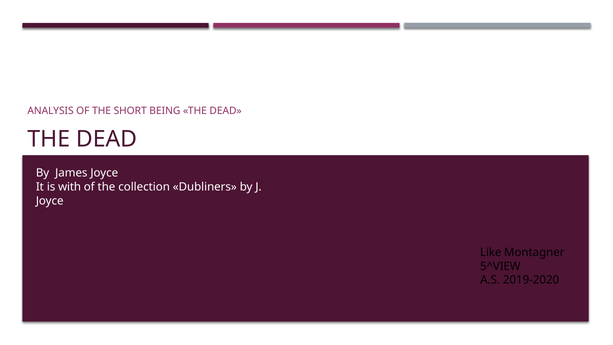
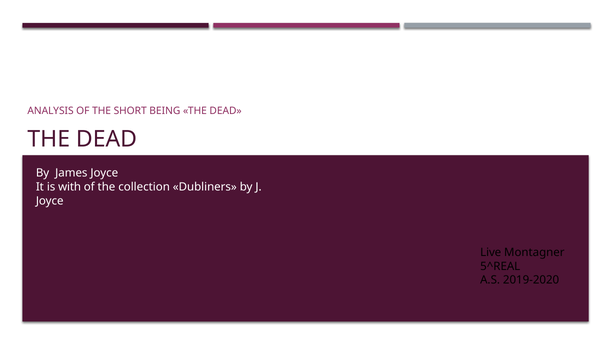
Like: Like -> Live (491, 252)
5^VIEW: 5^VIEW -> 5^REAL (500, 266)
